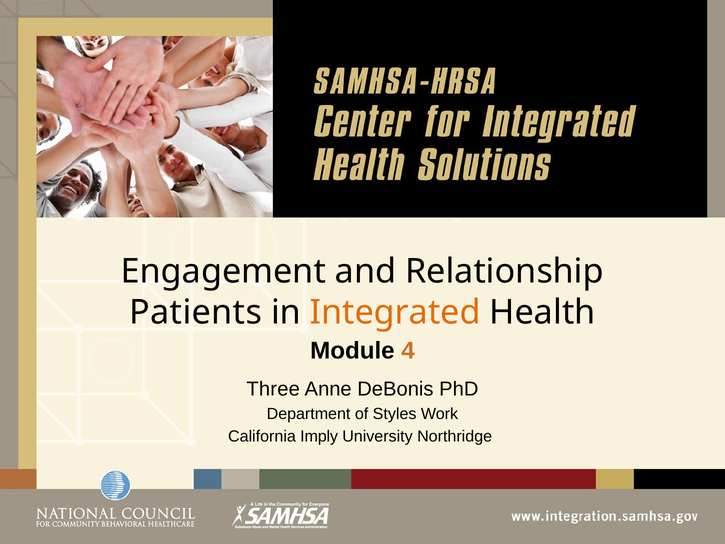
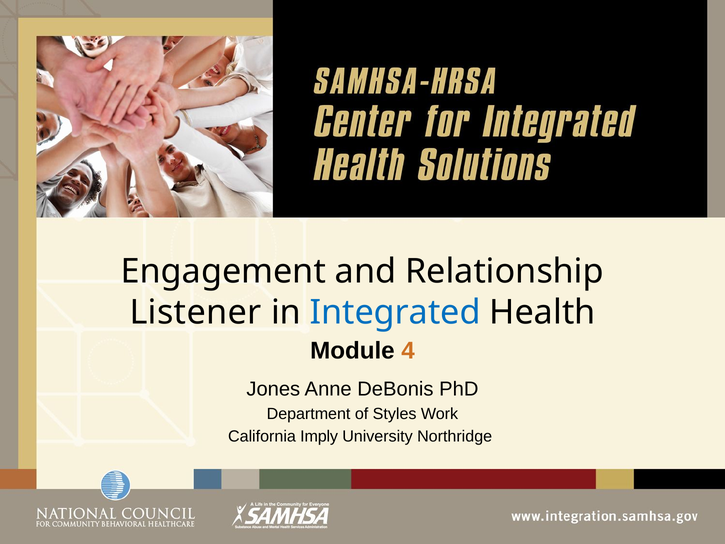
Patients: Patients -> Listener (196, 312)
Integrated colour: orange -> blue (395, 312)
Three: Three -> Jones (273, 389)
